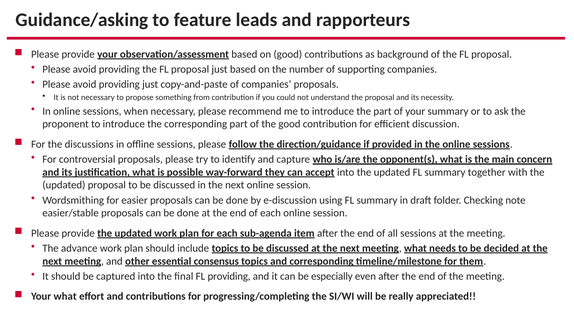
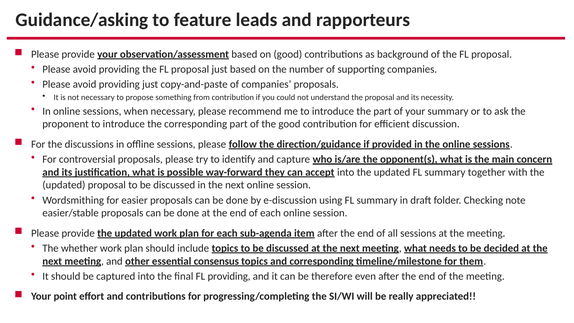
advance: advance -> whether (79, 248)
especially: especially -> therefore (332, 276)
Your what: what -> point (65, 296)
